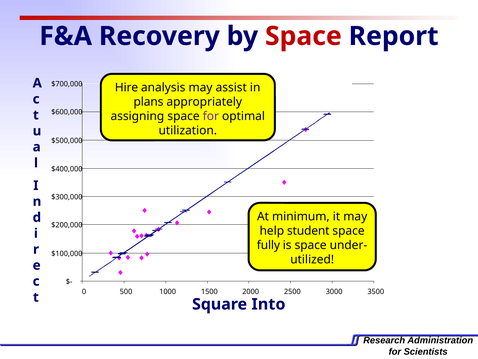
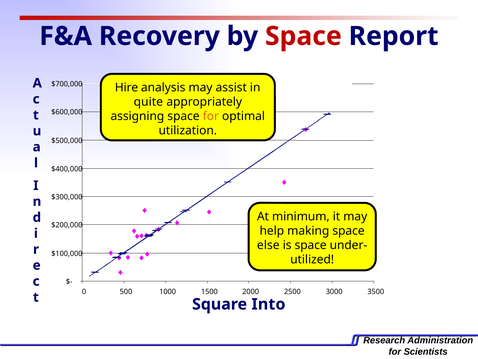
plans: plans -> quite (148, 102)
for colour: purple -> orange (211, 116)
student: student -> making (308, 231)
fully: fully -> else (268, 245)
